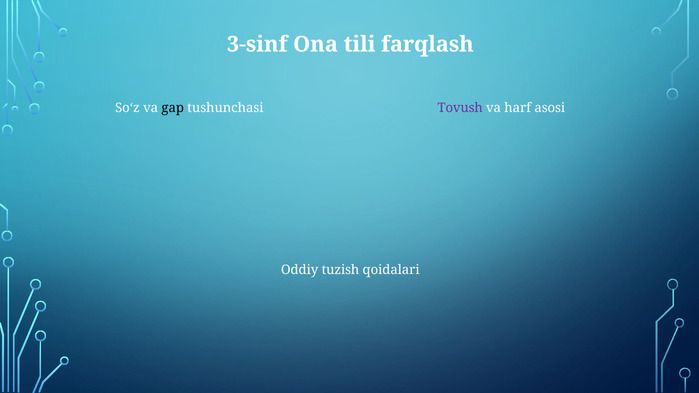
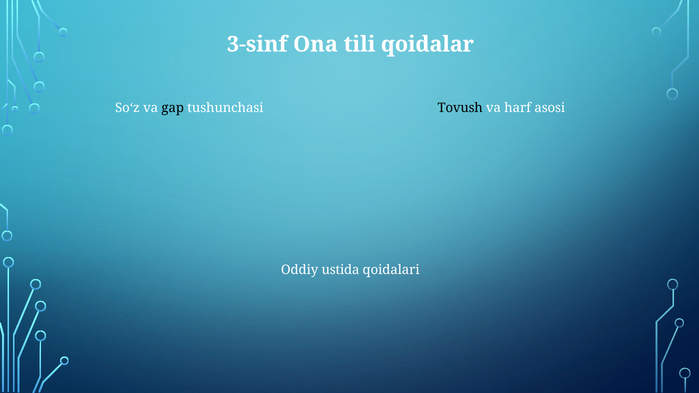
farqlash: farqlash -> qoidalar (427, 44)
Tovush colour: purple -> black (460, 108)
tuzish: tuzish -> ustida (341, 270)
